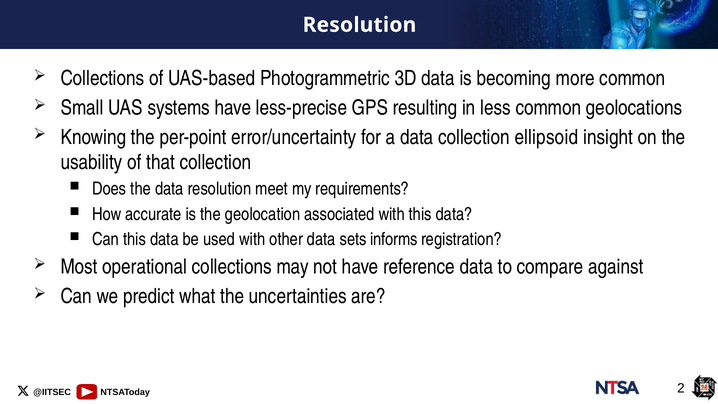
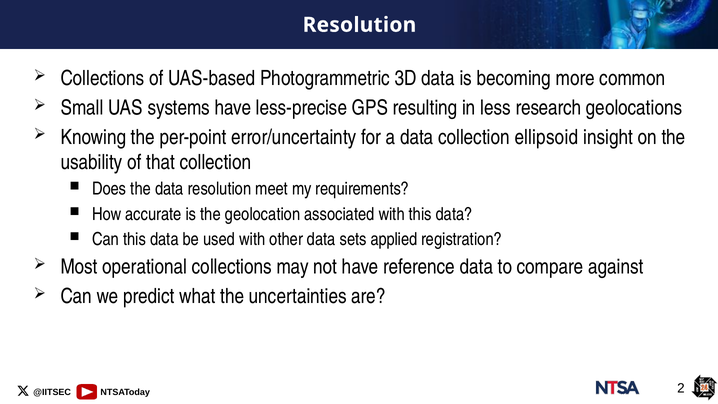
less common: common -> research (548, 108)
informs: informs -> applied (394, 239)
